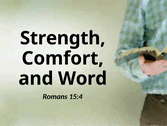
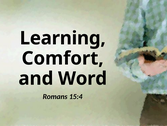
Strength: Strength -> Learning (63, 38)
